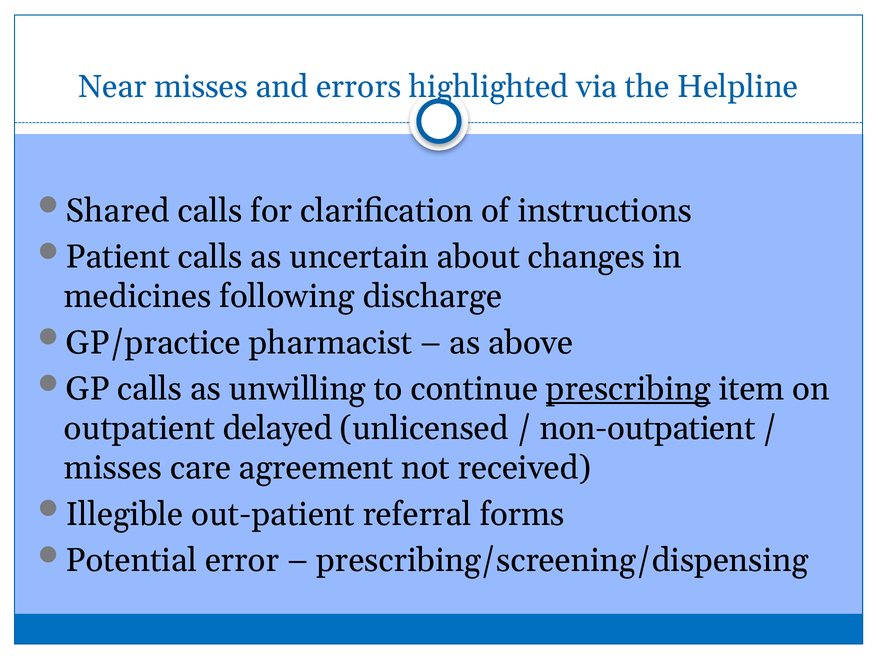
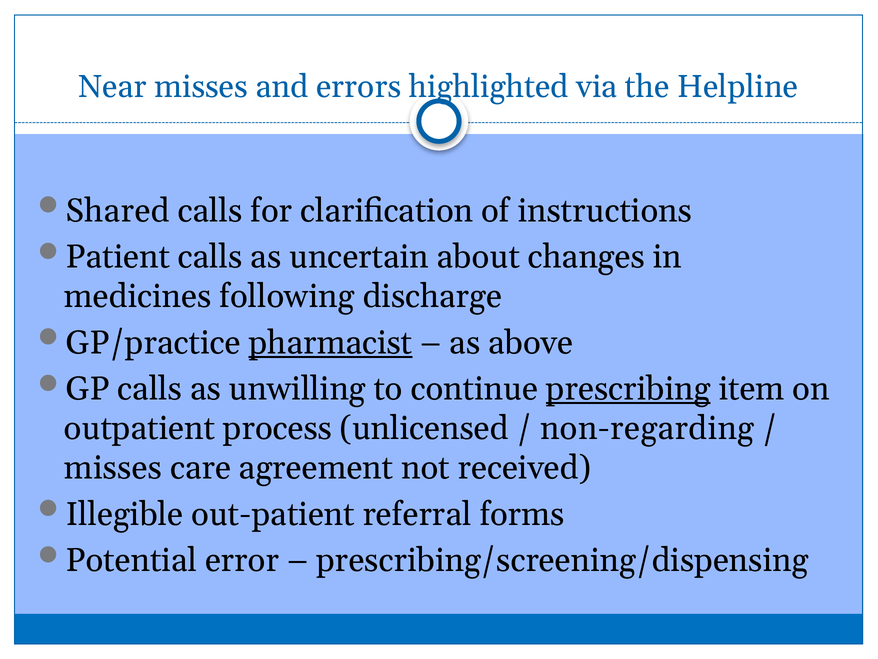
pharmacist underline: none -> present (330, 342)
delayed: delayed -> process (277, 428)
non-outpatient: non-outpatient -> non-regarding (647, 428)
